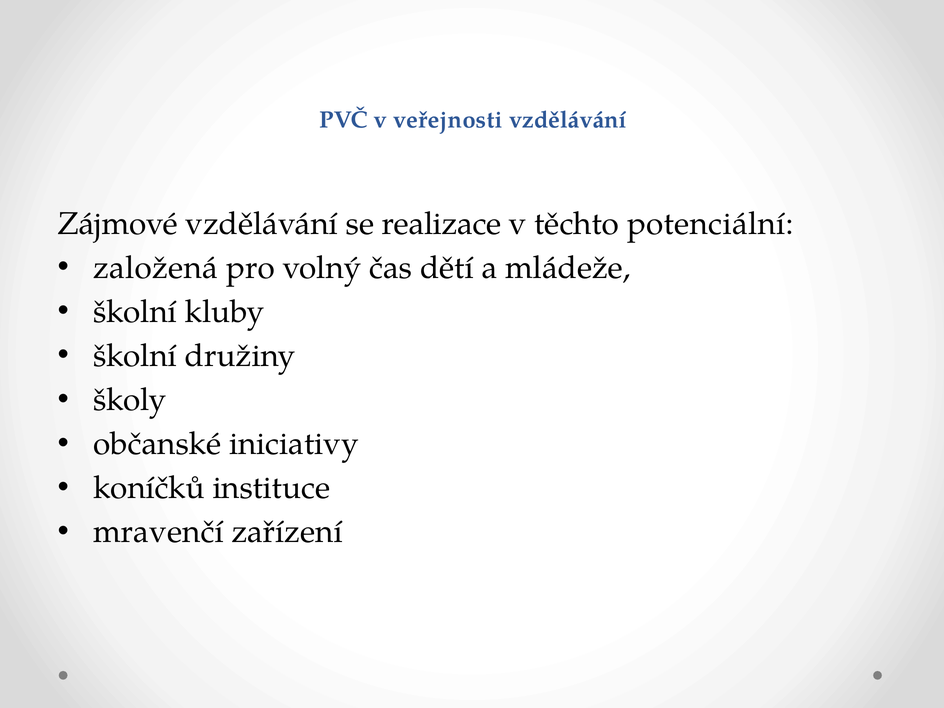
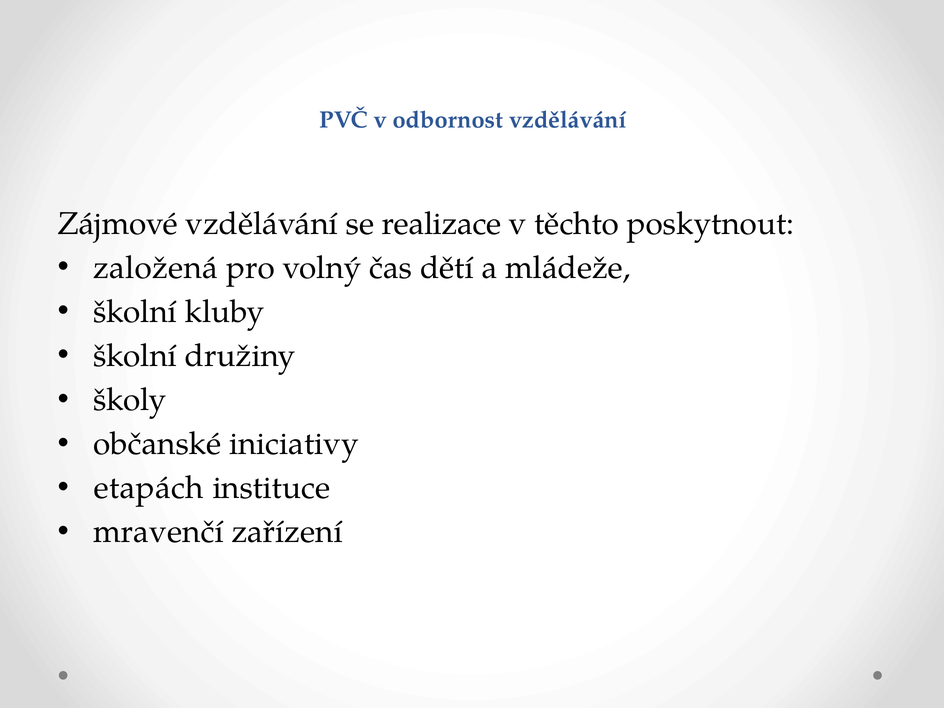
veřejnosti: veřejnosti -> odbornost (448, 120)
potenciální: potenciální -> poskytnout (710, 224)
koníčků: koníčků -> etapách (149, 488)
